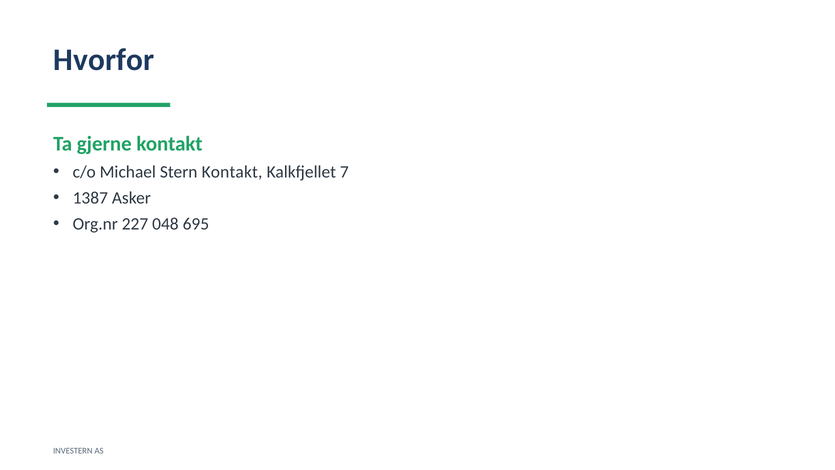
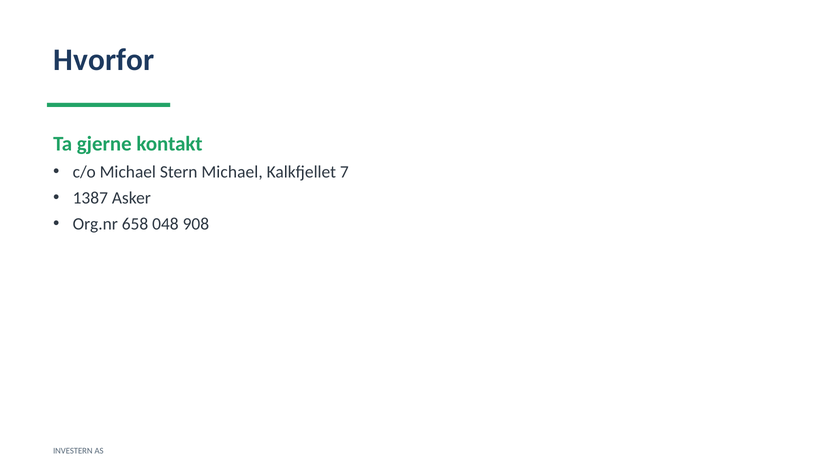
Stern Kontakt: Kontakt -> Michael (232, 172)
227: 227 -> 658 (135, 224)
695: 695 -> 908 (196, 224)
